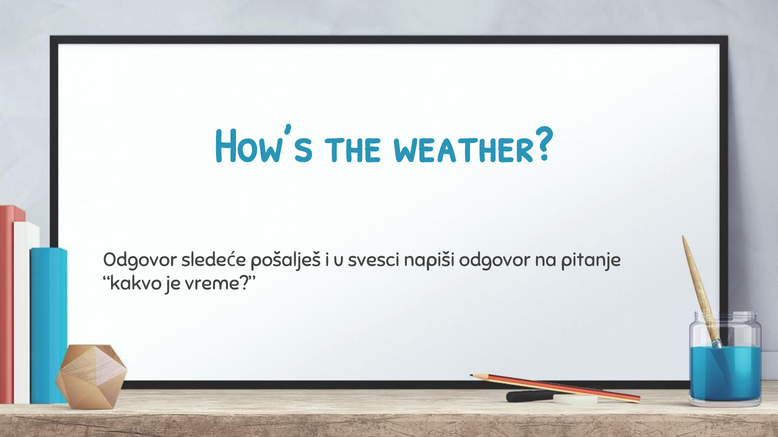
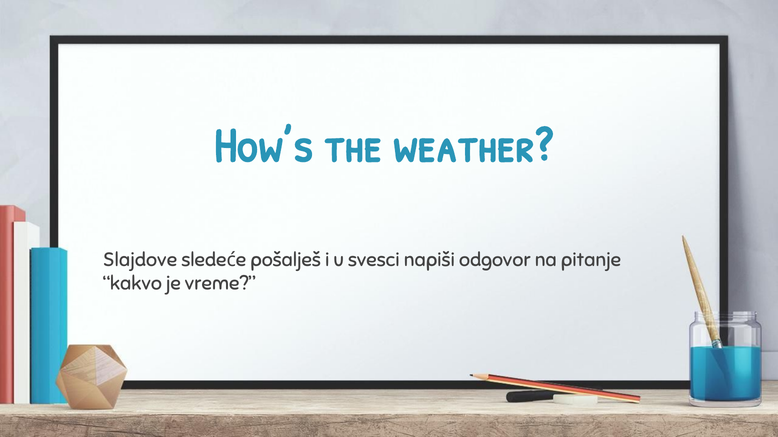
Odgovor: Odgovor -> Slajdove (140, 260)
